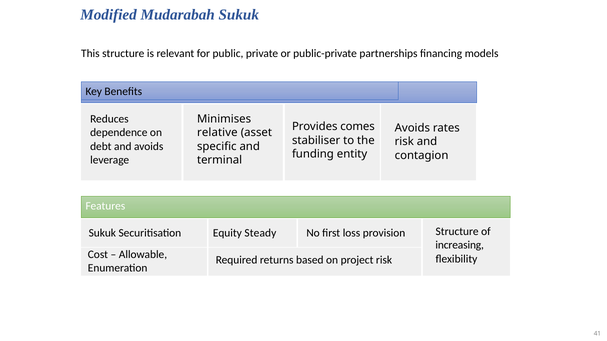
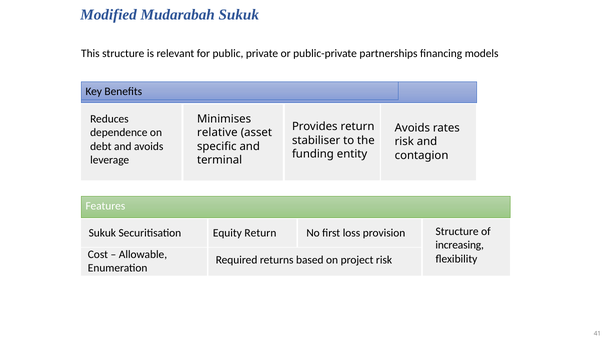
Provides comes: comes -> return (357, 127)
Equity Steady: Steady -> Return (260, 233)
